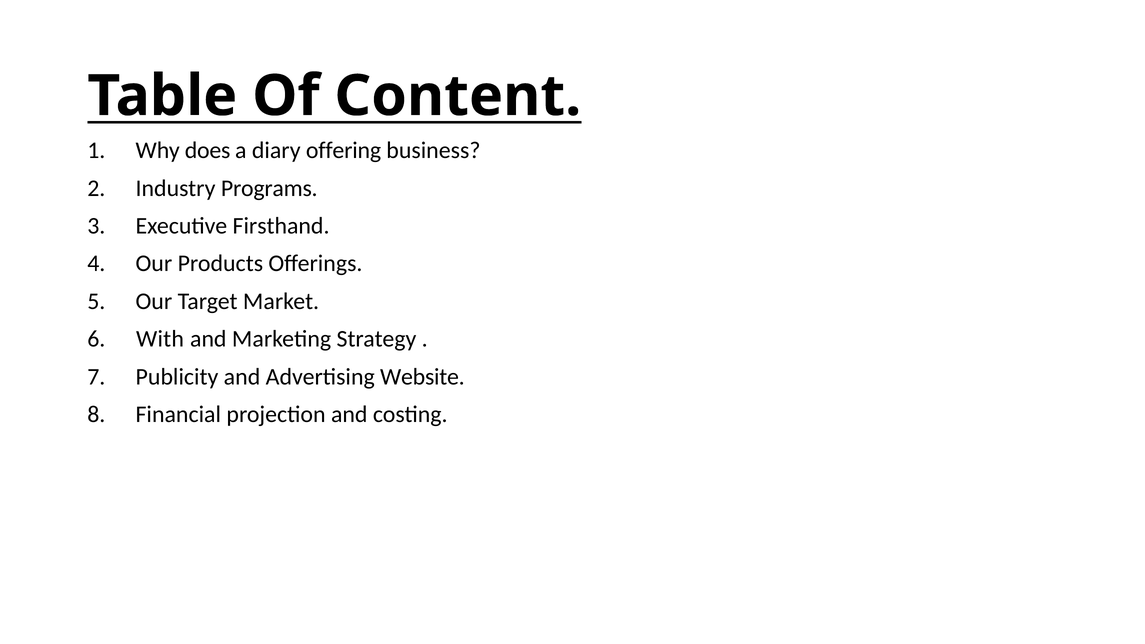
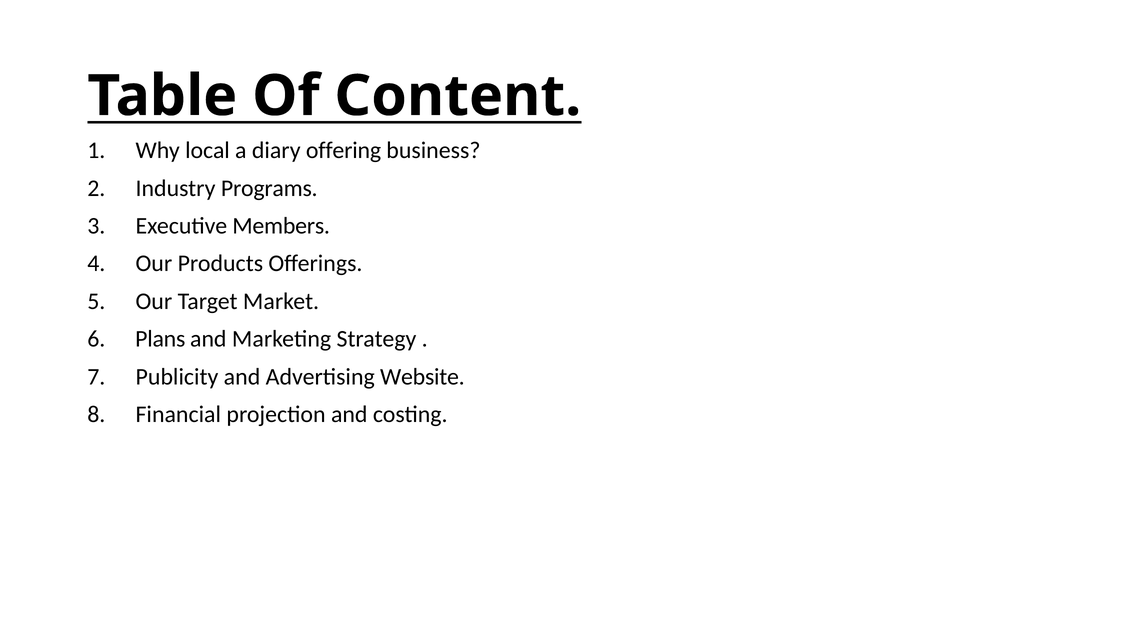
does: does -> local (207, 150)
Firsthand: Firsthand -> Members (281, 226)
With: With -> Plans (160, 339)
